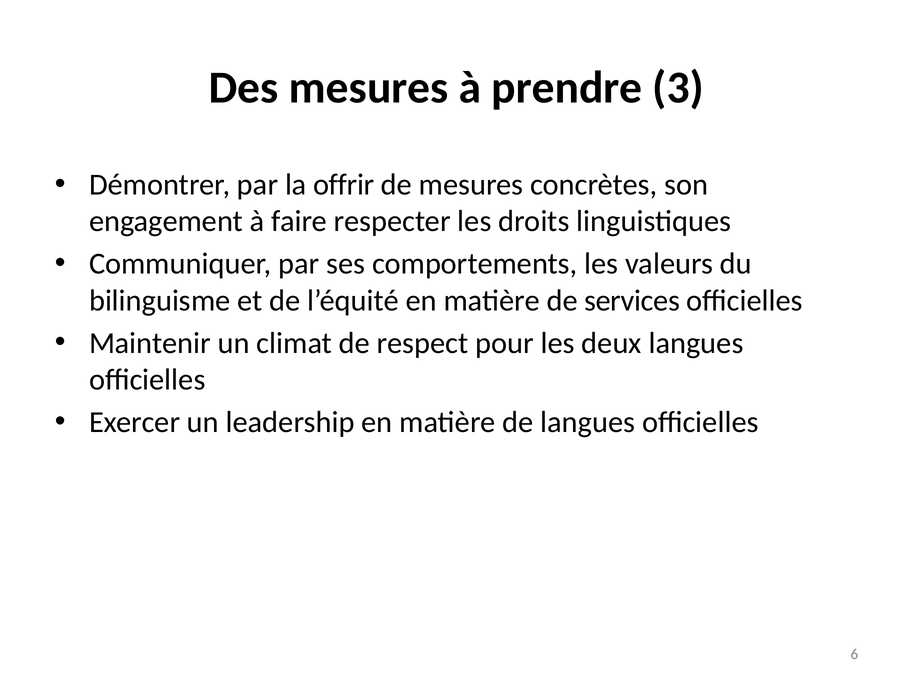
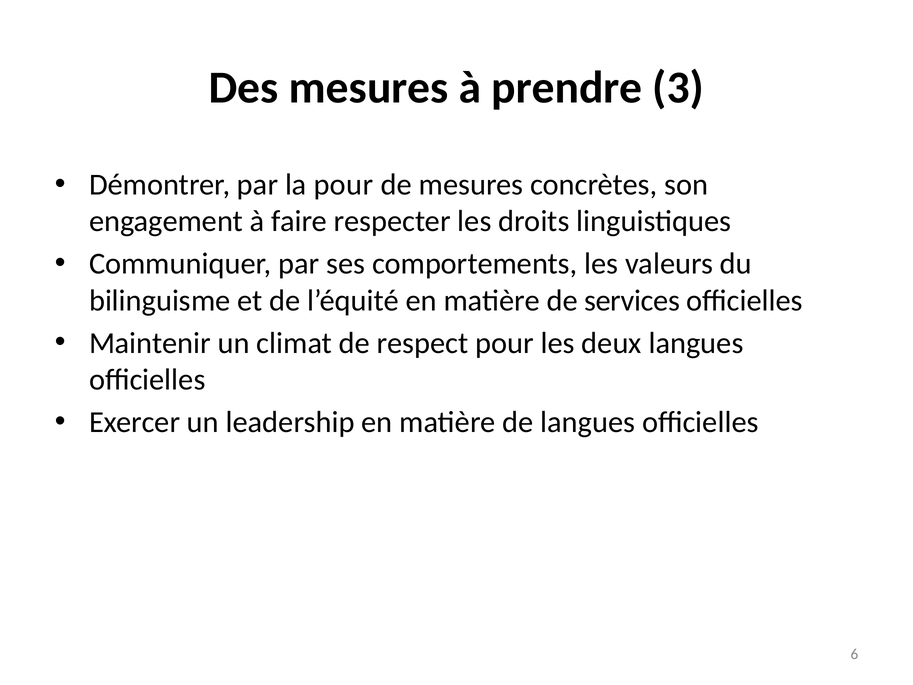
la offrir: offrir -> pour (343, 185)
